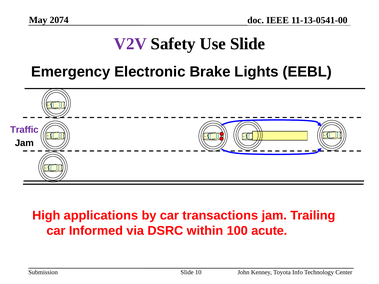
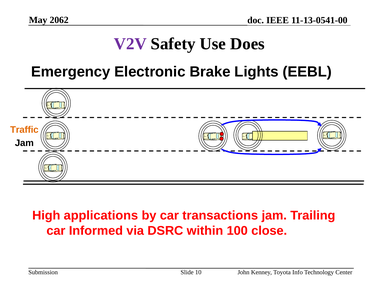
2074: 2074 -> 2062 (59, 20)
Use Slide: Slide -> Does (247, 44)
Traffic colour: purple -> orange (24, 130)
acute: acute -> close (269, 231)
